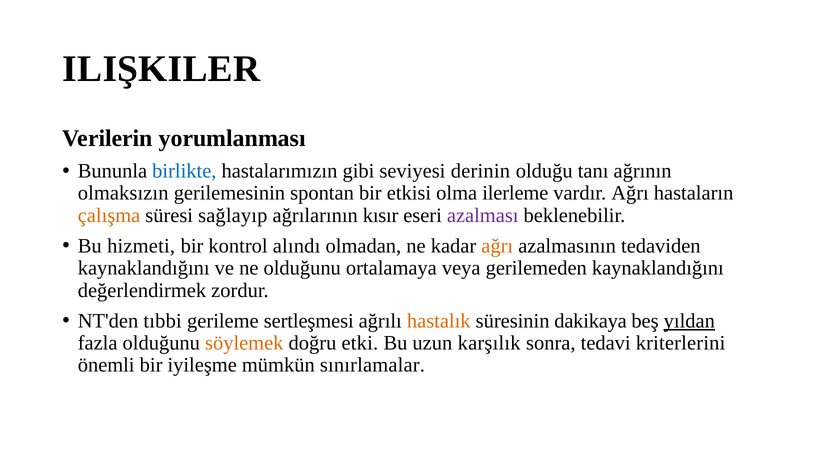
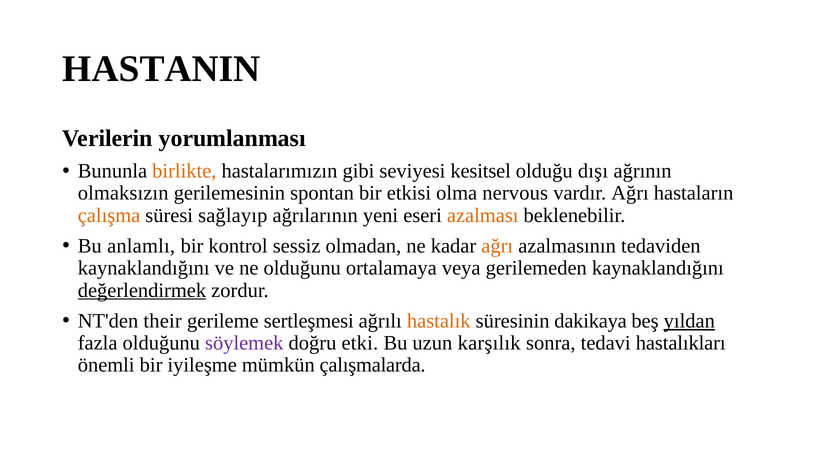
ILIŞKILER: ILIŞKILER -> HASTANIN (161, 69)
birlikte colour: blue -> orange (184, 171)
derinin: derinin -> kesitsel (481, 171)
tanı: tanı -> dışı (593, 171)
ilerleme: ilerleme -> nervous (515, 193)
kısır: kısır -> yeni (381, 215)
azalması colour: purple -> orange (483, 215)
hizmeti: hizmeti -> anlamlı (141, 246)
alındı: alındı -> sessiz (297, 246)
değerlendirmek underline: none -> present (142, 290)
tıbbi: tıbbi -> their (163, 321)
söylemek colour: orange -> purple (244, 343)
kriterlerini: kriterlerini -> hastalıkları (681, 343)
sınırlamalar: sınırlamalar -> çalışmalarda (373, 365)
